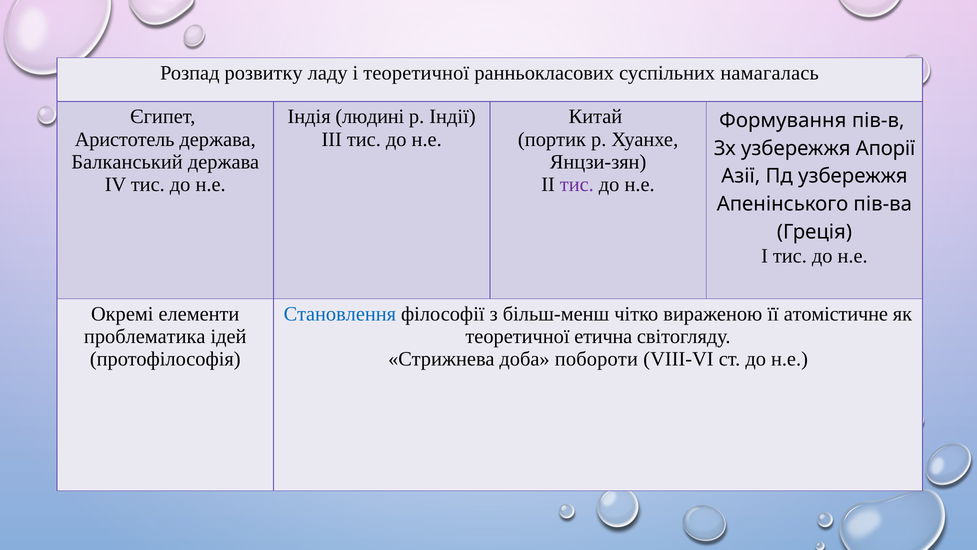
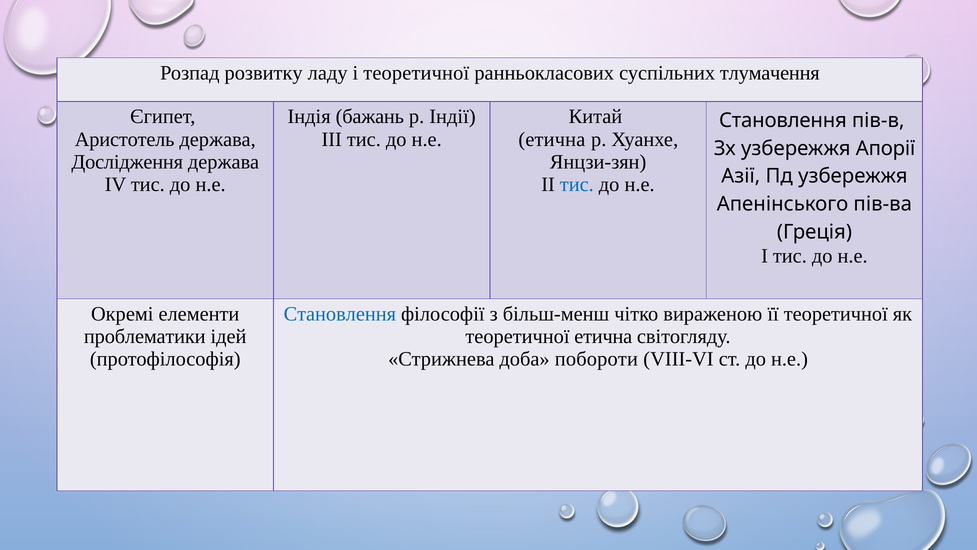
намагалась: намагалась -> тлумачення (770, 73)
людині: людині -> бажань (370, 117)
Формування: Формування -> Становлення (783, 120)
портик: портик -> етична (552, 139)
Балканський: Балканський -> Дослідження (127, 162)
тис colour: purple -> blue (577, 184)
її атомістичне: атомістичне -> теоретичної (836, 314)
проблематика: проблематика -> проблематики (145, 336)
